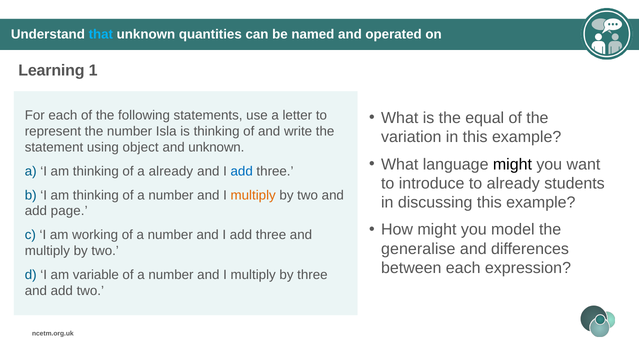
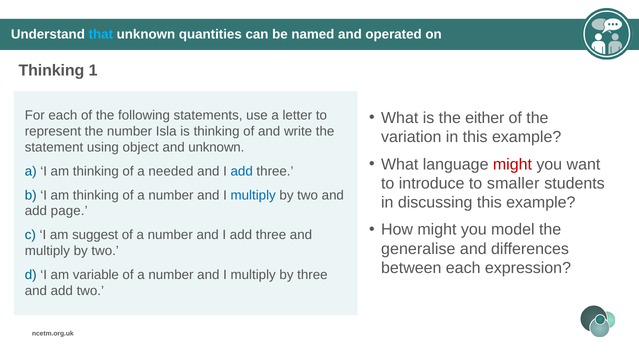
Learning: Learning -> Thinking (51, 70)
equal: equal -> either (485, 118)
might colour: black -> red (512, 164)
a already: already -> needed (171, 171)
to already: already -> smaller (513, 184)
multiply colour: orange -> blue (253, 195)
working: working -> suggest (95, 235)
